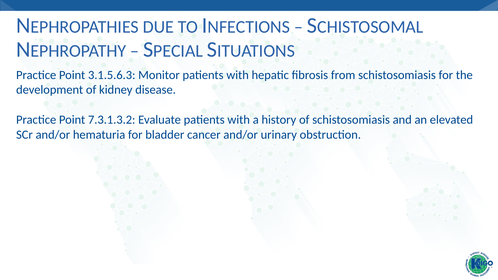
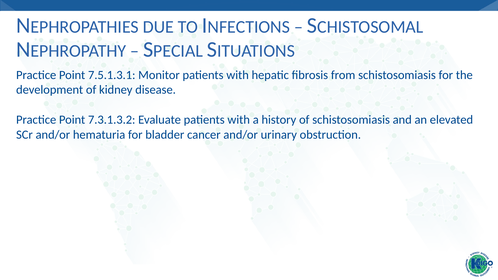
3.1.5.6.3: 3.1.5.6.3 -> 7.5.1.3.1 (112, 75)
